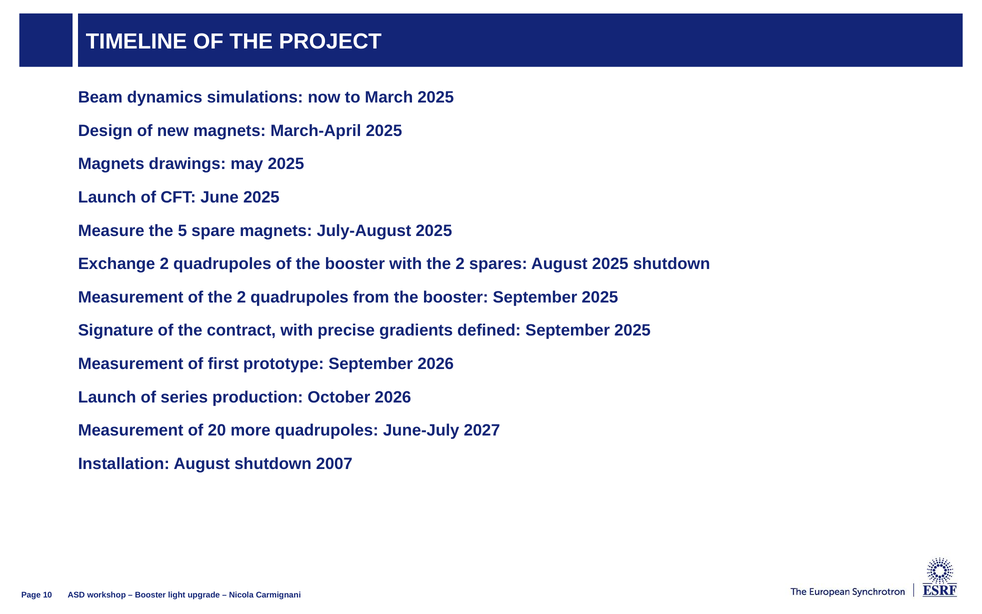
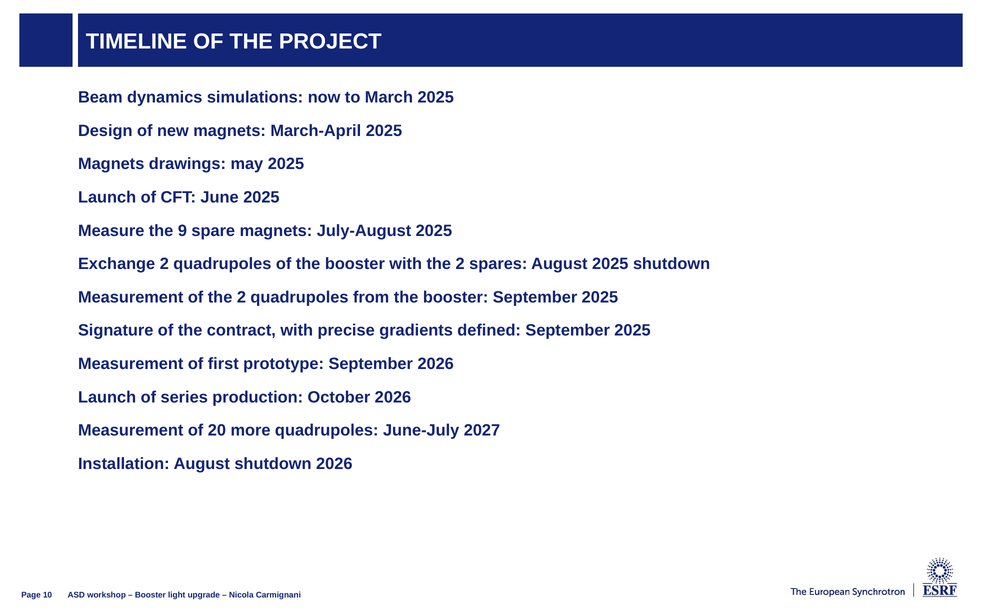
5: 5 -> 9 (182, 231)
shutdown 2007: 2007 -> 2026 (334, 464)
